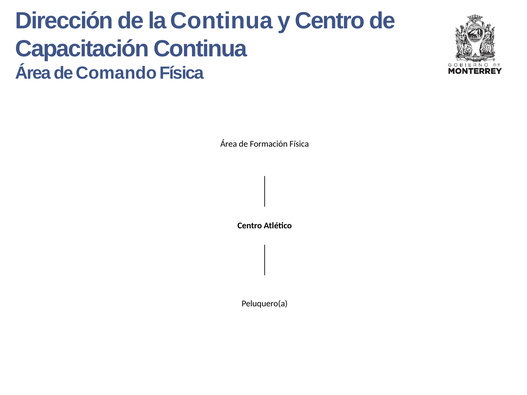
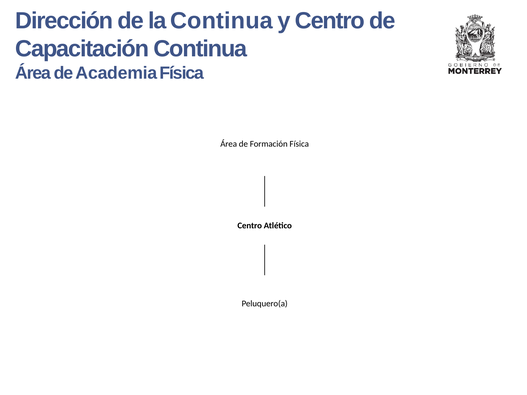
Comando: Comando -> Academia (116, 73)
